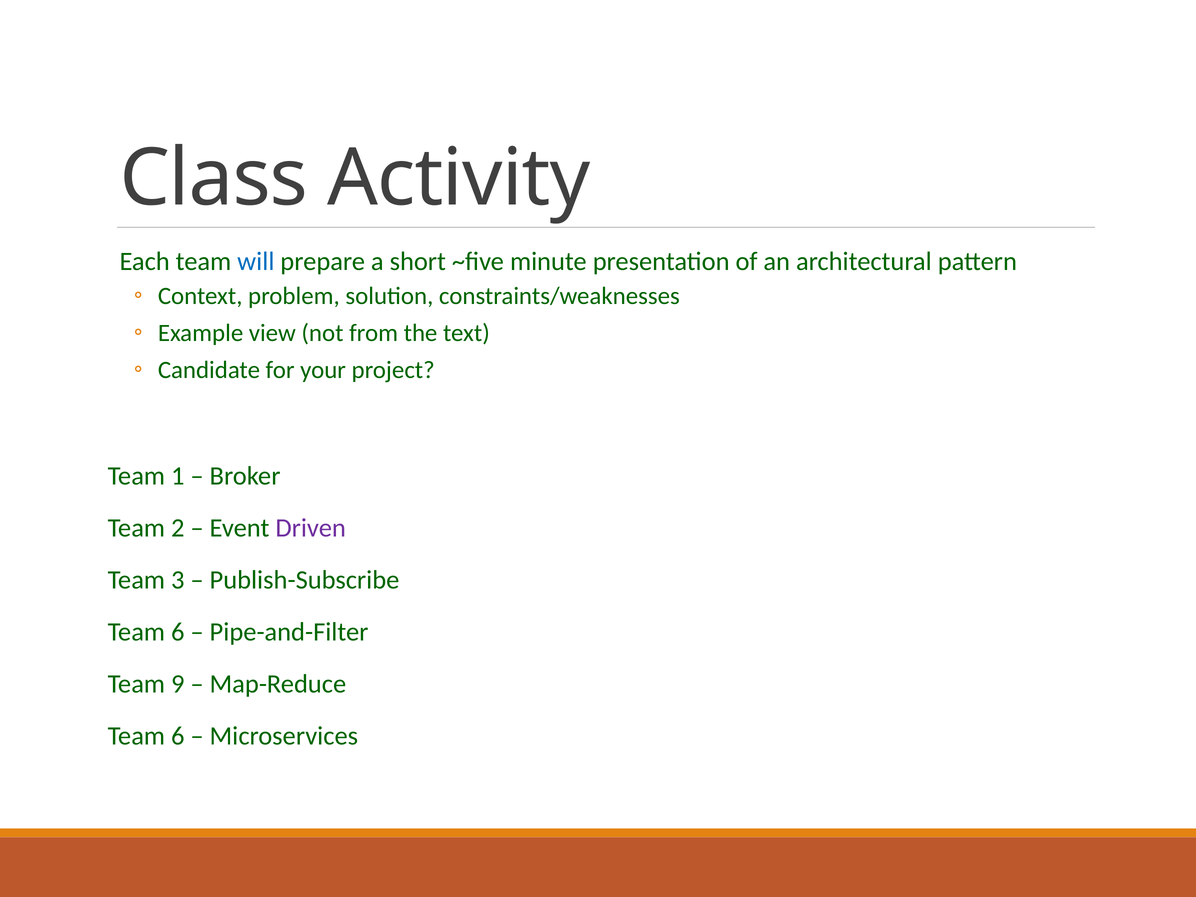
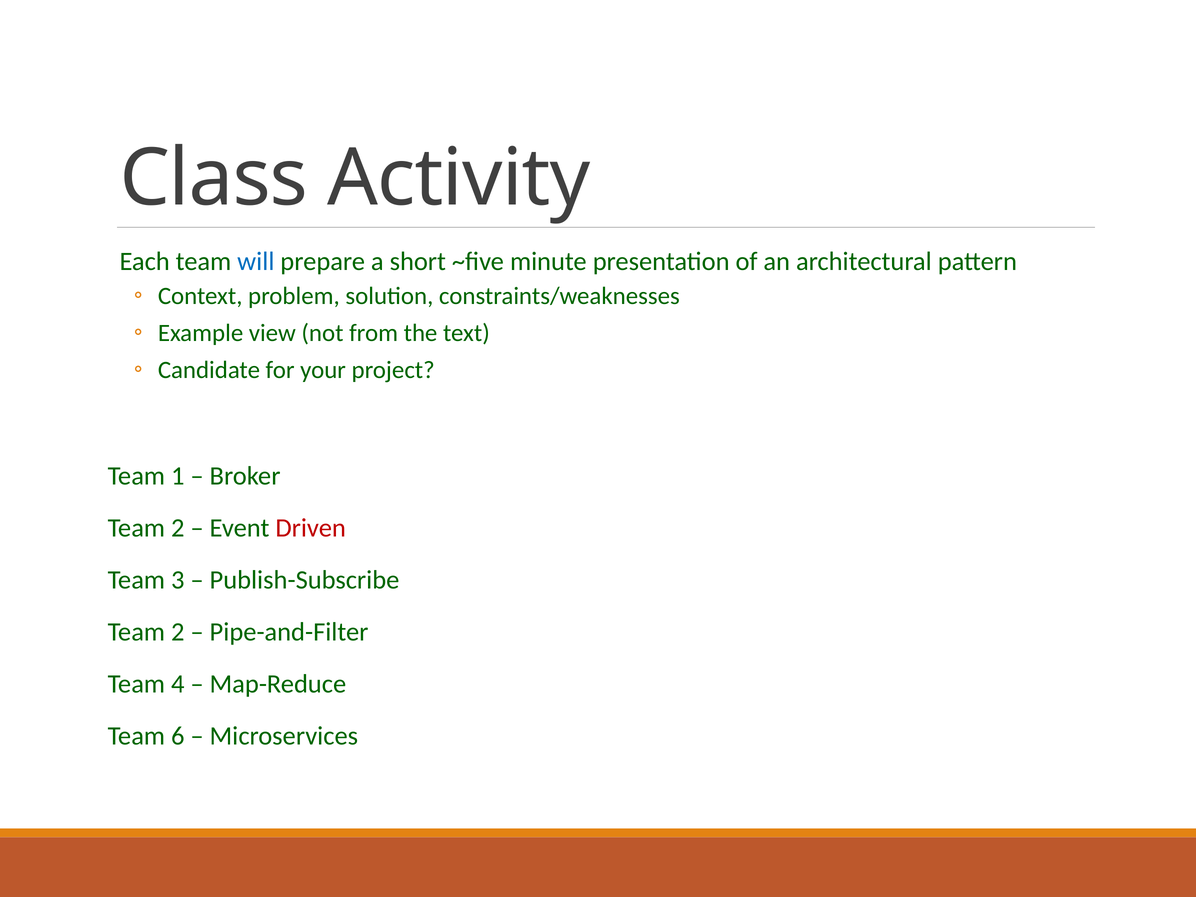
Driven colour: purple -> red (311, 528)
6: 6 -> 2 (178, 632)
9: 9 -> 4 (178, 684)
